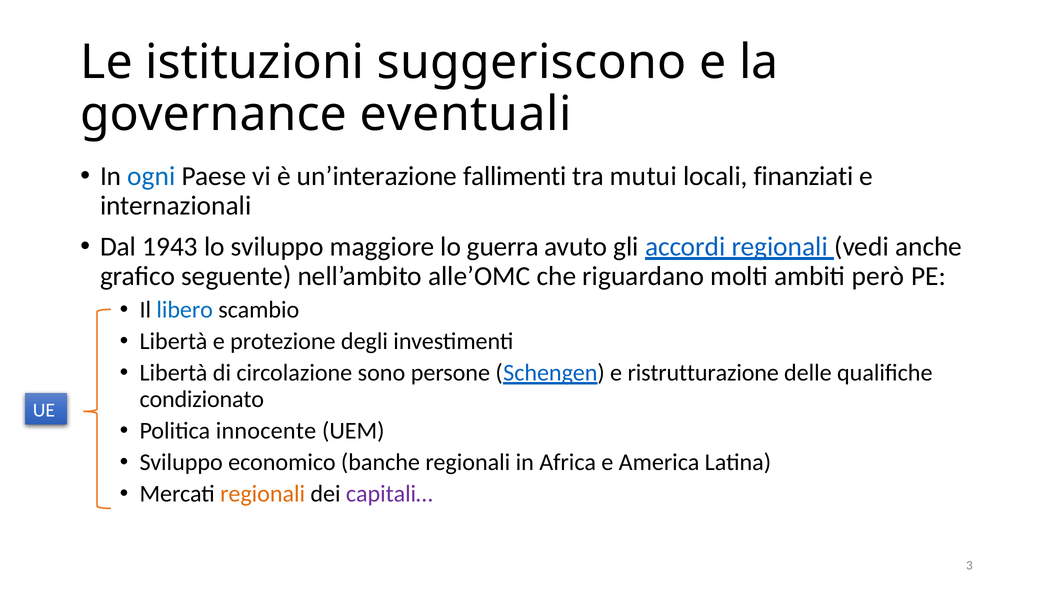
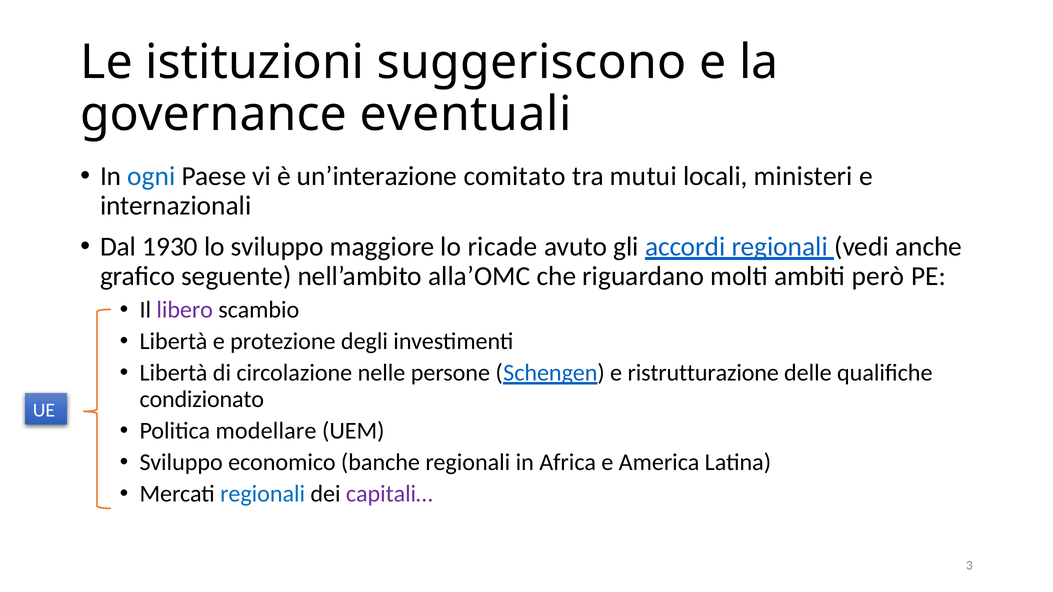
fallimenti: fallimenti -> comitato (515, 176)
finanziati: finanziati -> ministeri (803, 176)
1943: 1943 -> 1930 (170, 247)
guerra: guerra -> ricade (503, 247)
alle’OMC: alle’OMC -> alla’OMC (479, 277)
libero colour: blue -> purple (185, 310)
sono: sono -> nelle (381, 373)
innocente: innocente -> modellare (266, 431)
regionali colour: orange -> blue (263, 494)
